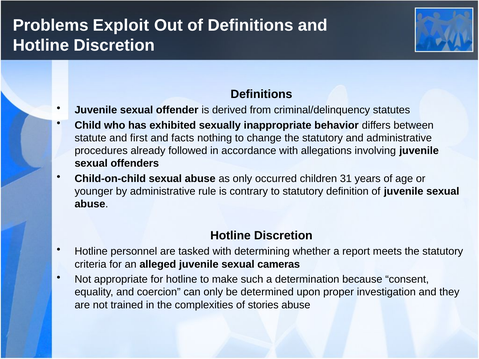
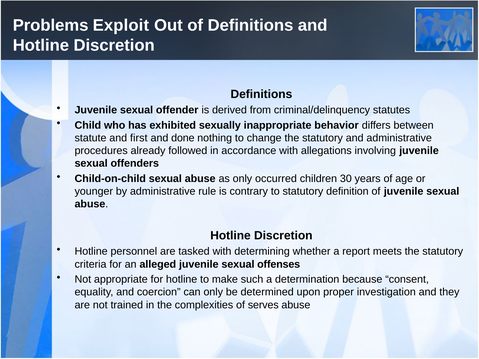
facts: facts -> done (183, 138)
31: 31 -> 30 (346, 179)
cameras: cameras -> offenses (279, 264)
stories: stories -> serves (263, 305)
